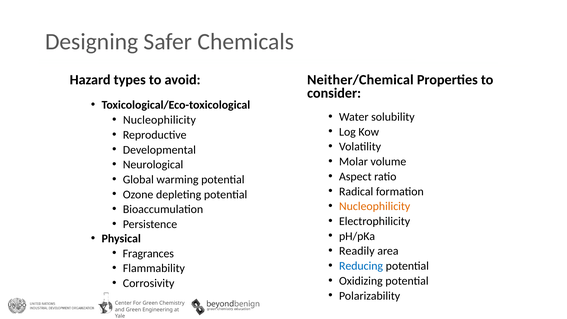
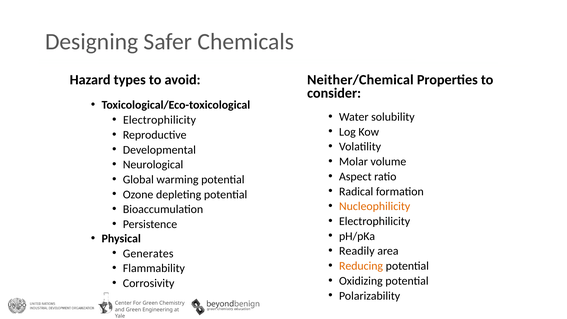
Nucleophilicity: Nucleophilicity -> Electrophilicity (159, 120)
Fragrances: Fragrances -> Generates (148, 253)
Reducing colour: blue -> orange (361, 266)
